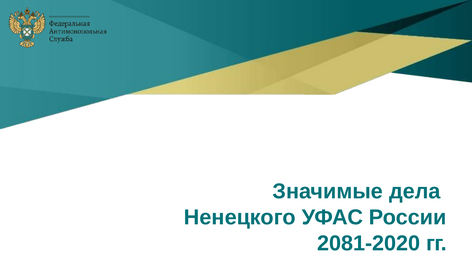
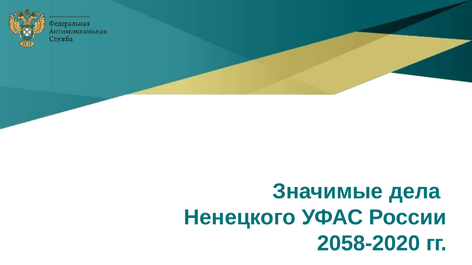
2081-2020: 2081-2020 -> 2058-2020 (369, 244)
